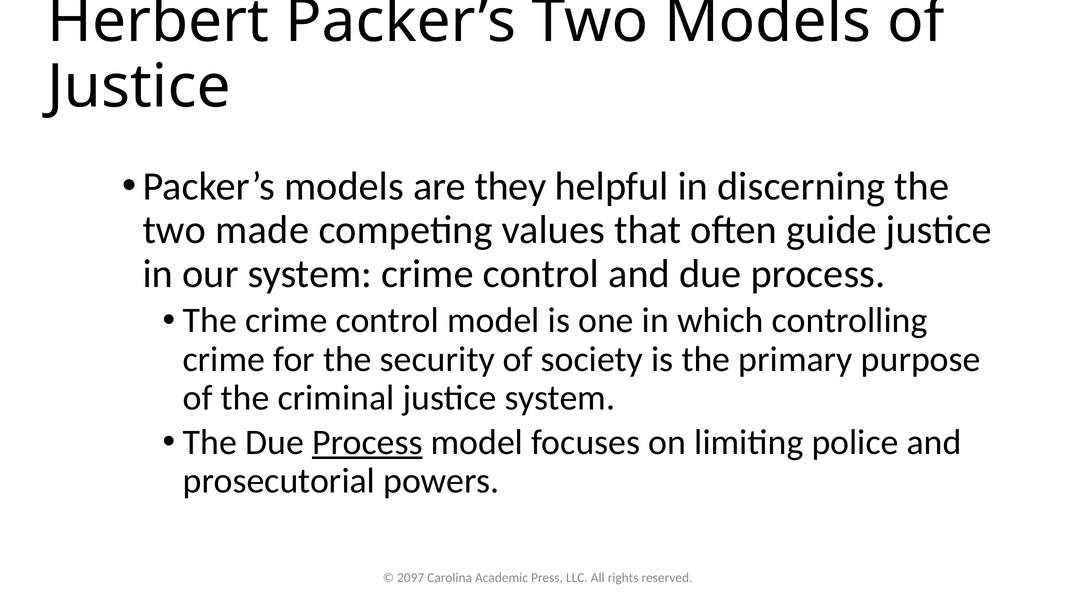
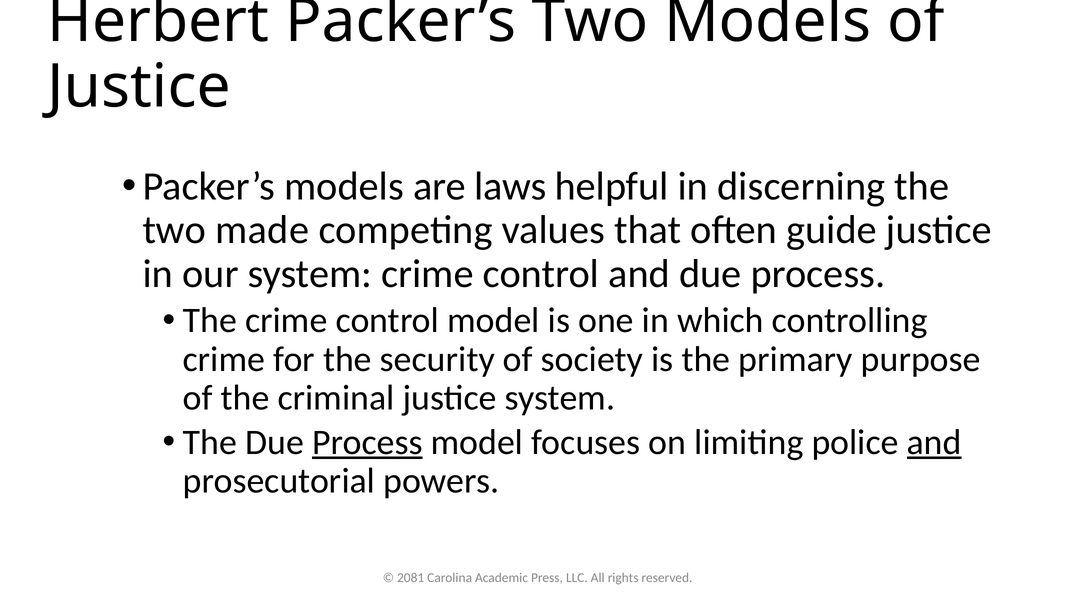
they: they -> laws (510, 187)
and underline: none -> present (934, 443)
2097: 2097 -> 2081 (411, 578)
